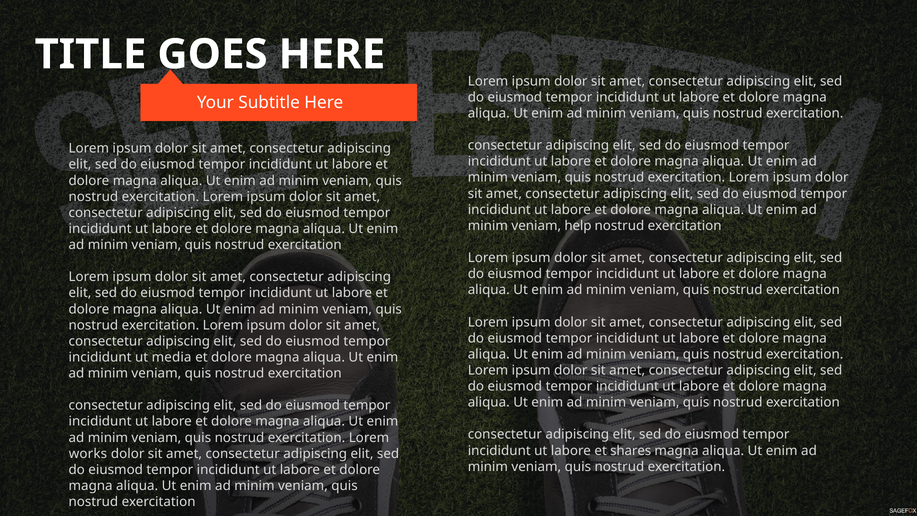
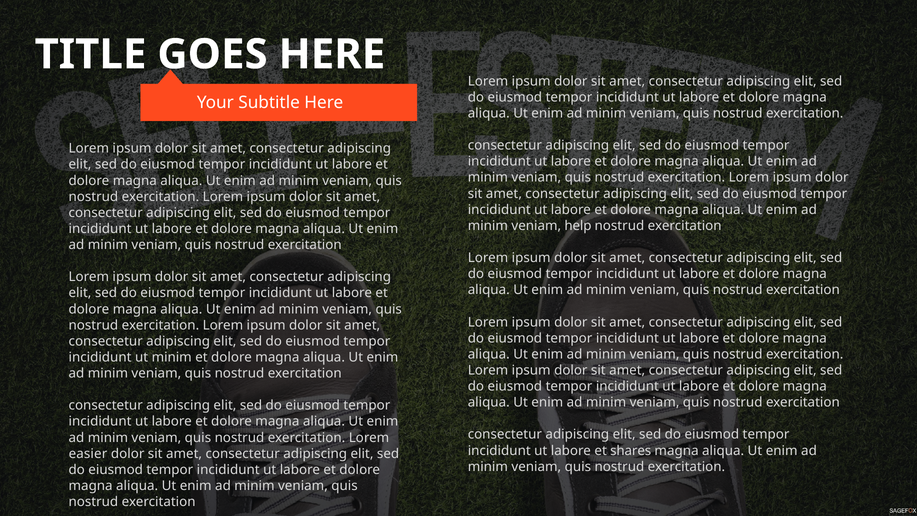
ut media: media -> minim (172, 357)
works: works -> easier (88, 454)
